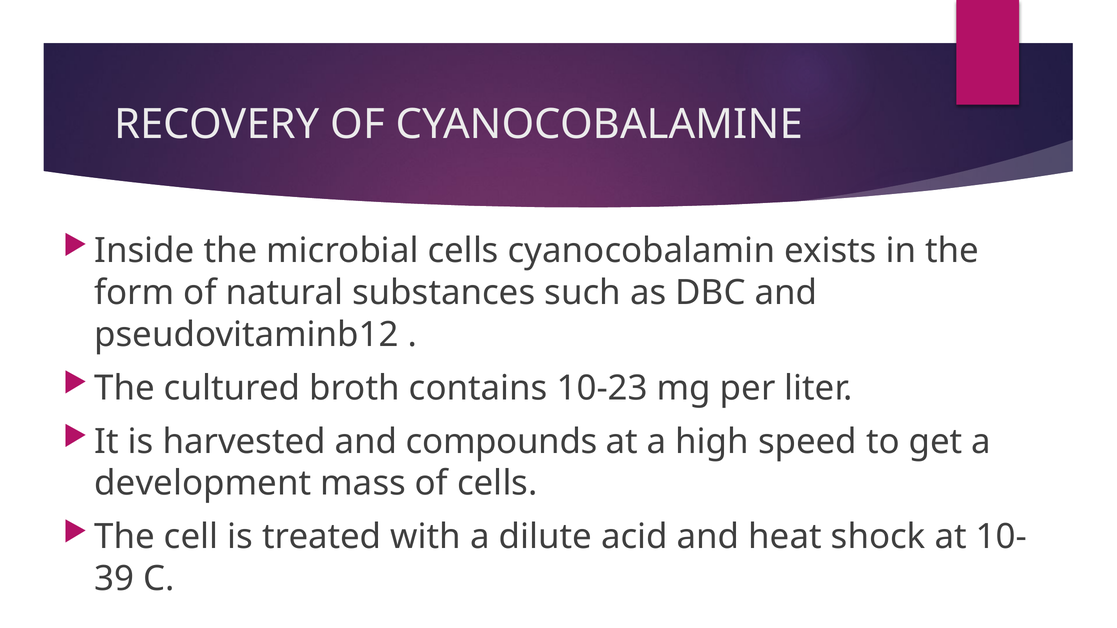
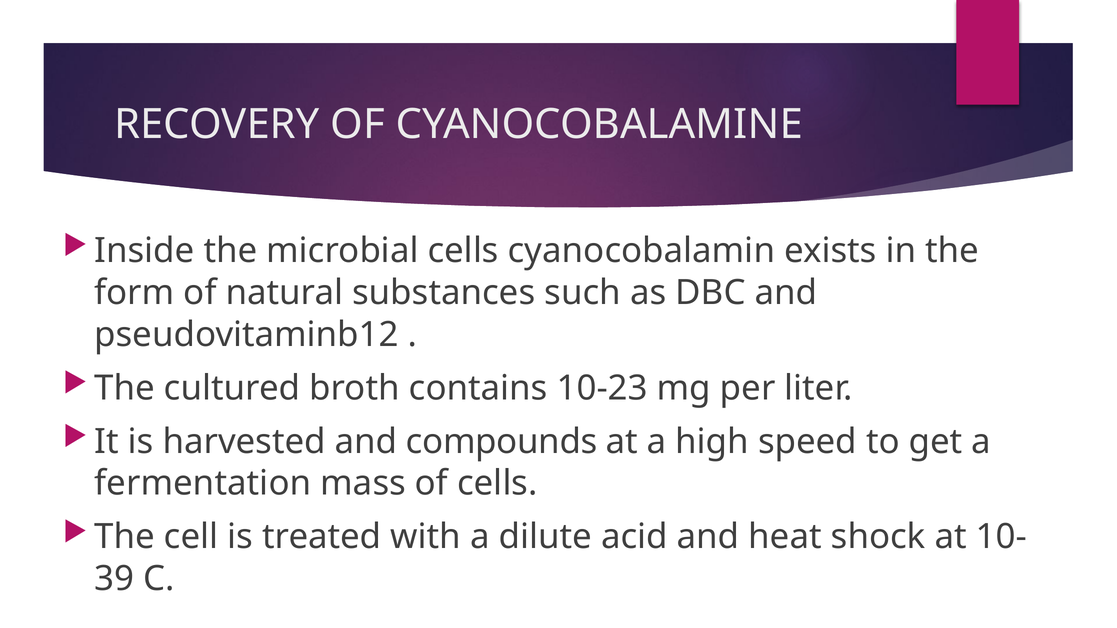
development: development -> fermentation (203, 484)
